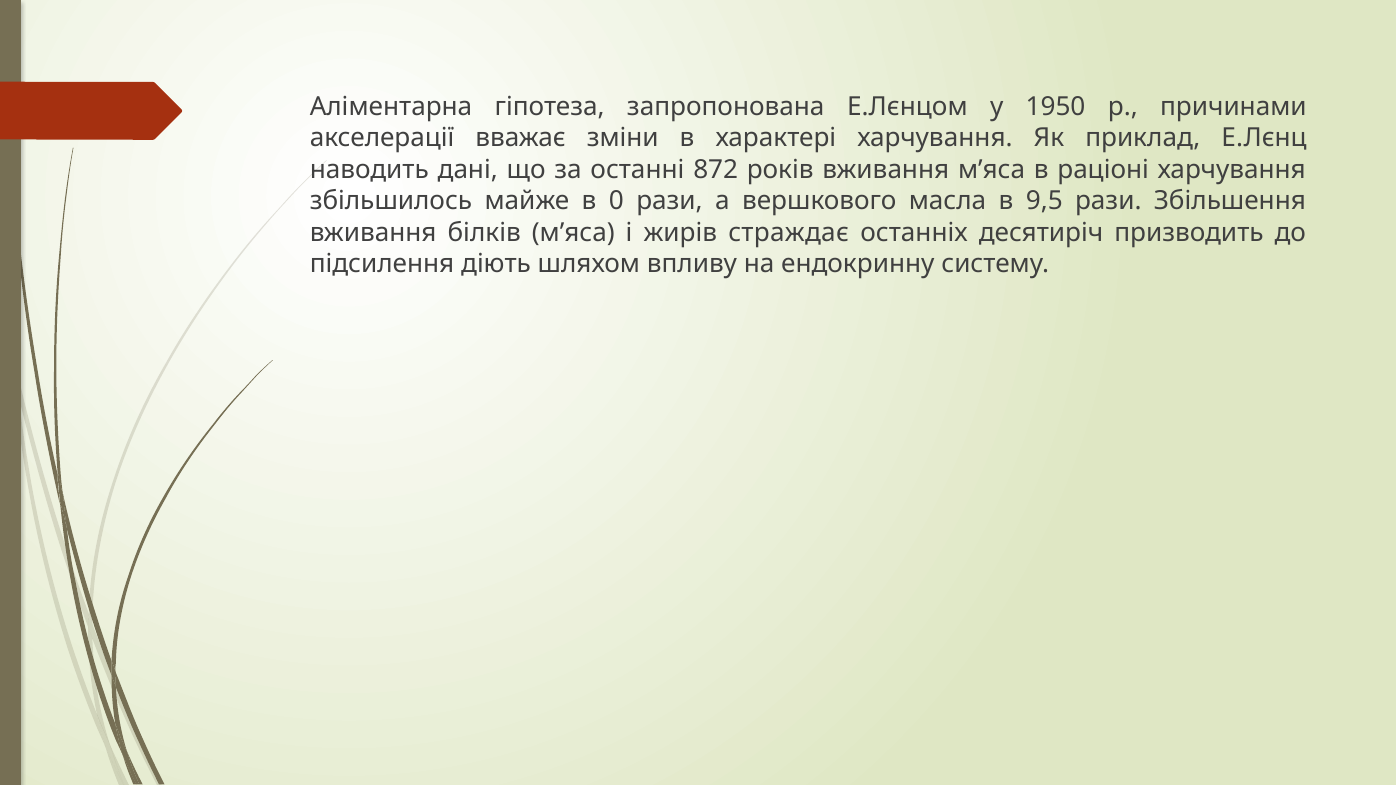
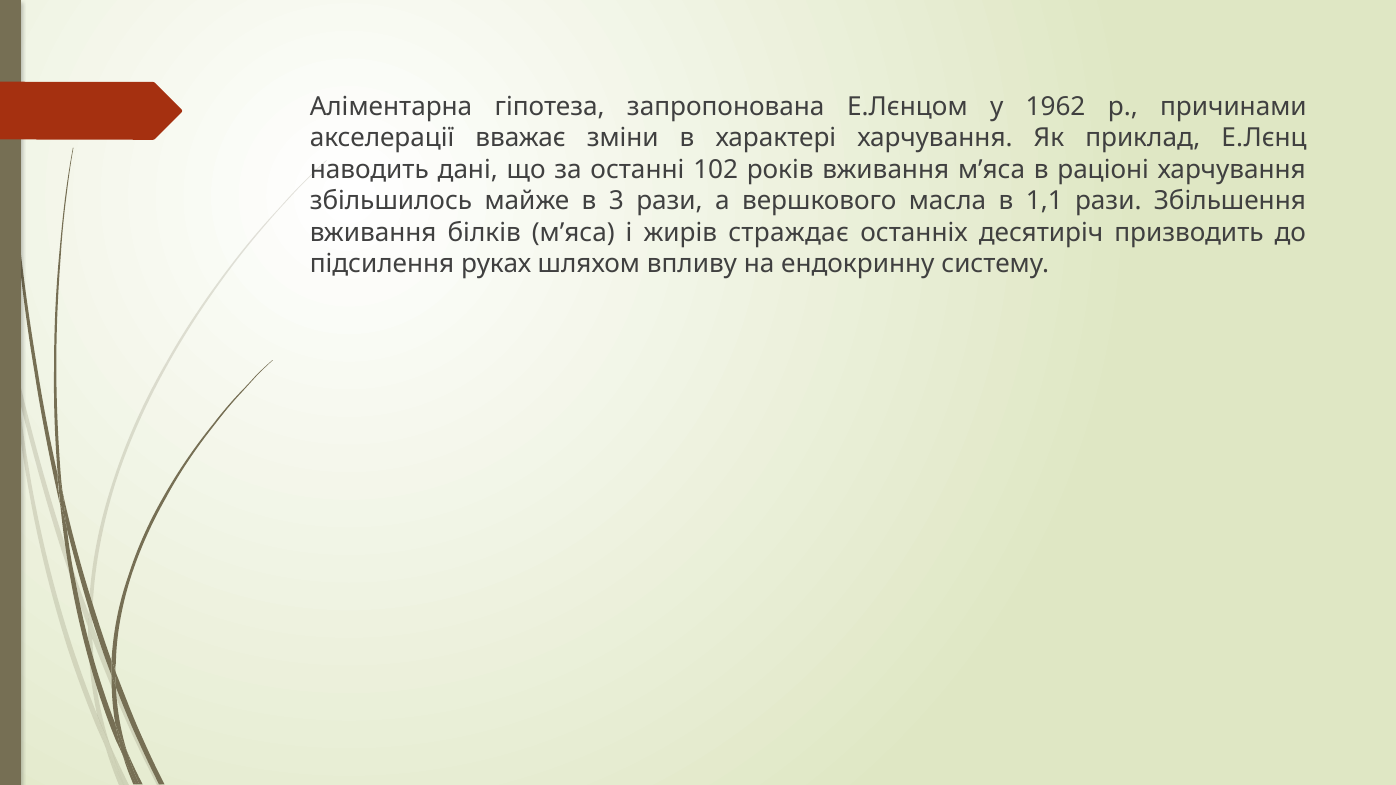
1950: 1950 -> 1962 (1056, 107)
872: 872 -> 102 (716, 170)
0: 0 -> 3 (616, 201)
9,5: 9,5 -> 1,1 (1044, 201)
діють: діють -> руках (496, 264)
